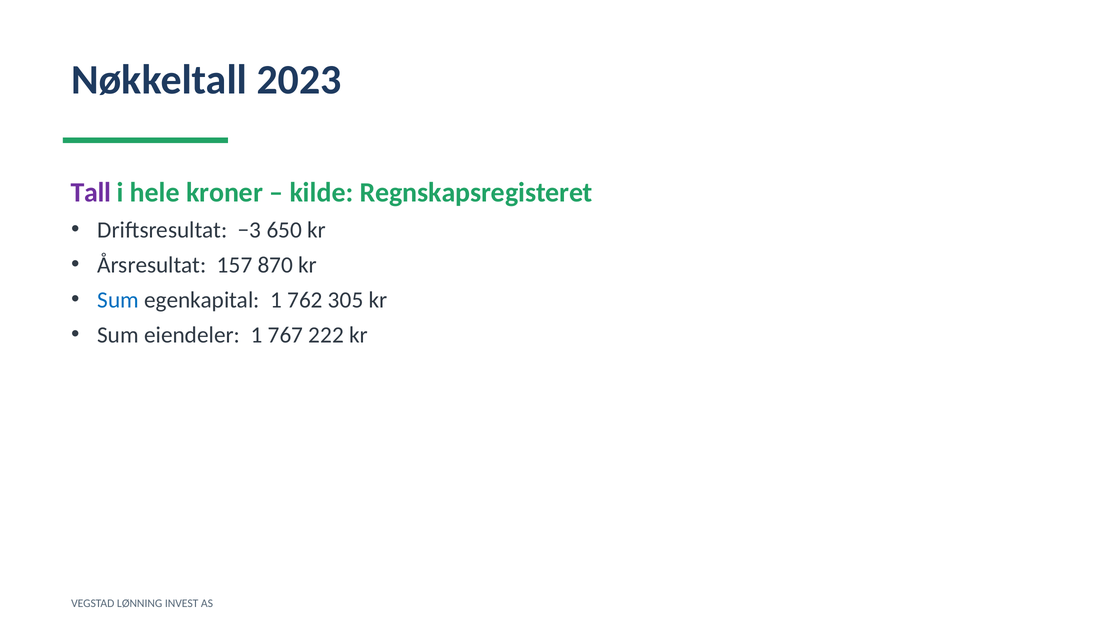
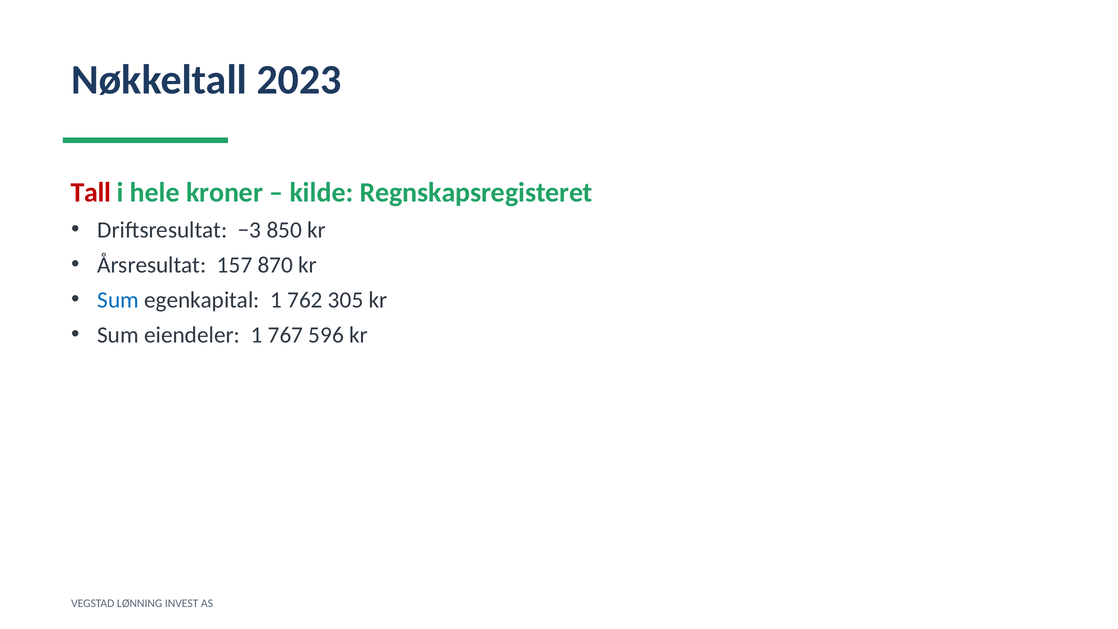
Tall colour: purple -> red (91, 192)
650: 650 -> 850 (284, 230)
222: 222 -> 596 (326, 335)
